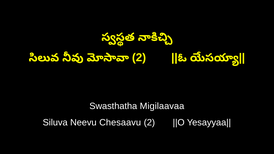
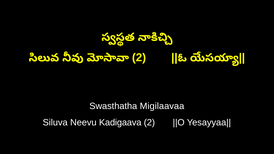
Chesaavu: Chesaavu -> Kadigaava (120, 123)
